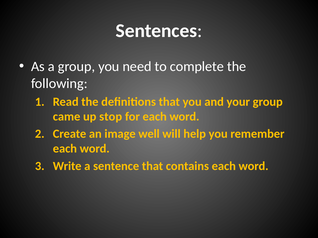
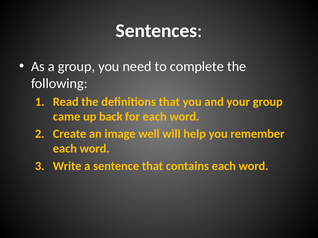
stop: stop -> back (111, 117)
